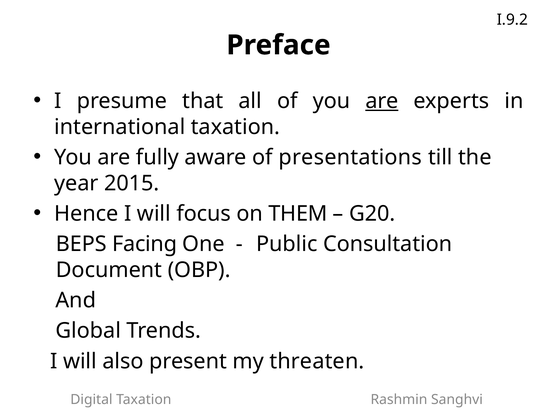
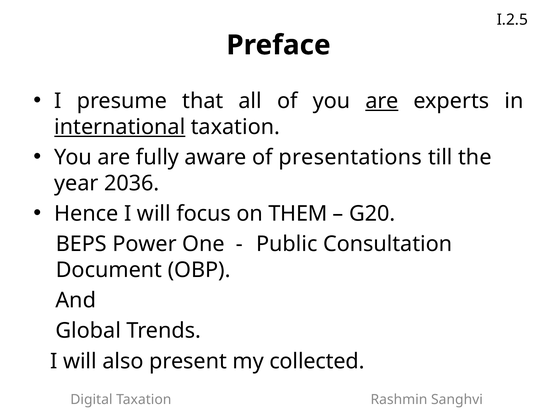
I.9.2: I.9.2 -> I.2.5 (512, 20)
international underline: none -> present (120, 127)
2015: 2015 -> 2036 (132, 183)
Facing: Facing -> Power (145, 244)
threaten: threaten -> collected (317, 361)
